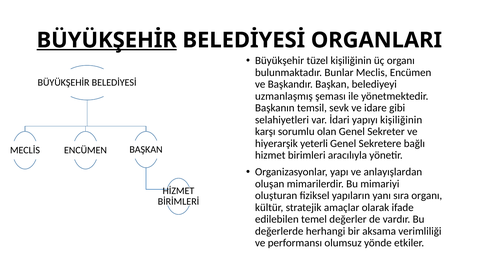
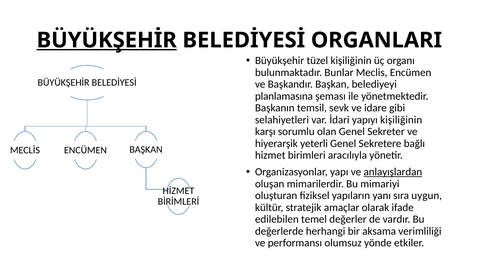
uzmanlaşmış: uzmanlaşmış -> planlamasına (284, 96)
anlayışlardan underline: none -> present (393, 172)
sıra organı: organı -> uygun (427, 196)
